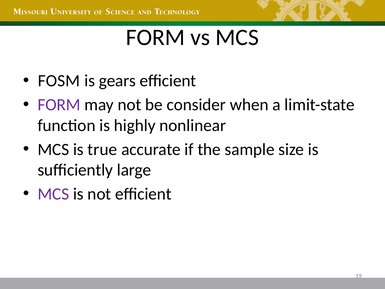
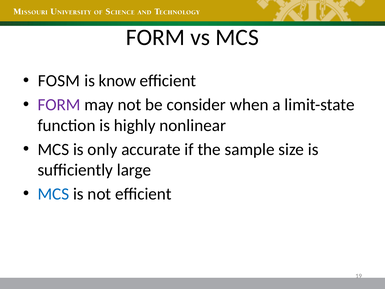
gears: gears -> know (117, 81)
true: true -> only (102, 149)
MCS colour: purple -> blue (53, 194)
